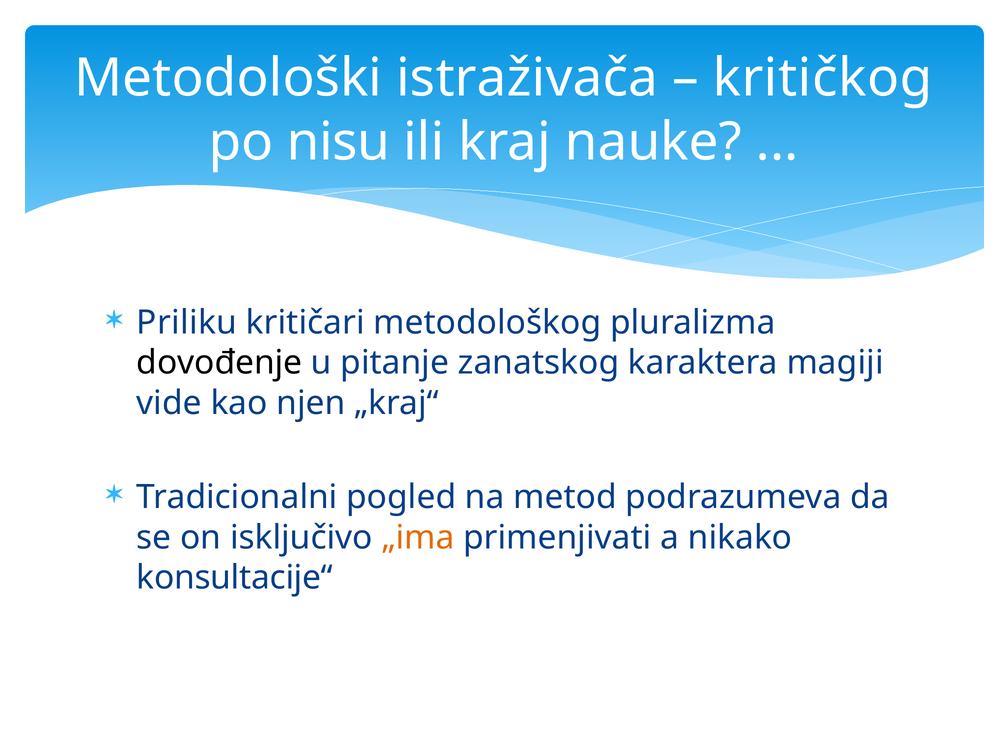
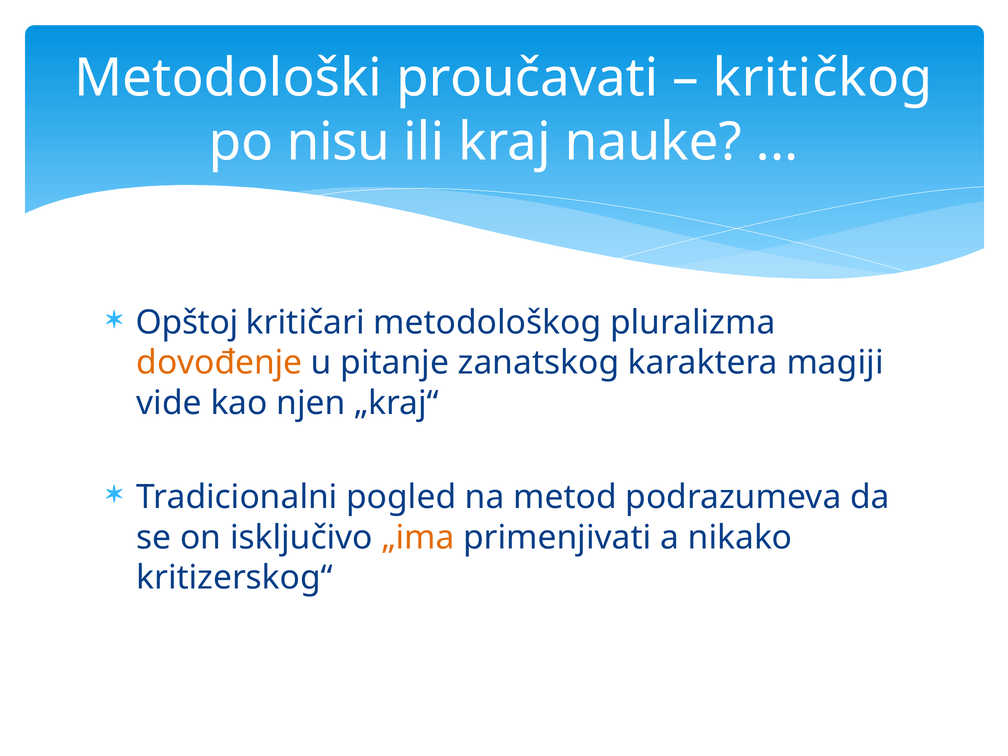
istraživača: istraživača -> proučavati (527, 78)
Priliku: Priliku -> Opštoj (187, 322)
dovođenje colour: black -> orange (219, 363)
konsultacije“: konsultacije“ -> kritizerskog“ (235, 578)
